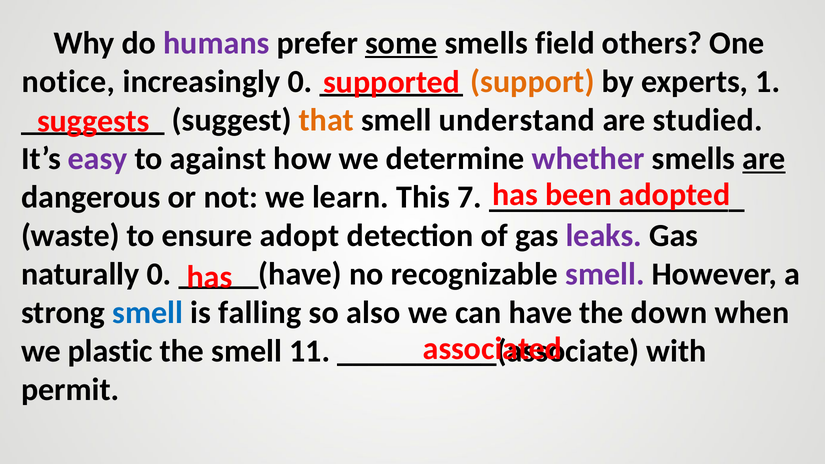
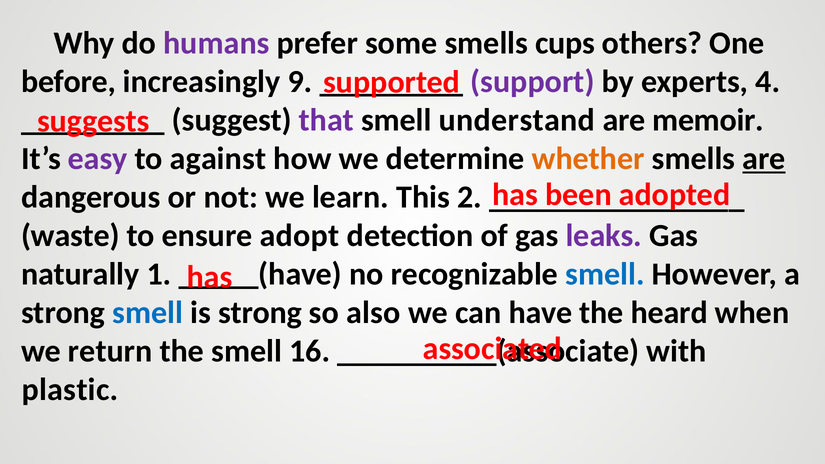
some underline: present -> none (401, 43)
field: field -> cups (565, 43)
notice: notice -> before (69, 82)
increasingly 0: 0 -> 9 (300, 82)
support colour: orange -> purple (532, 82)
1: 1 -> 4 (768, 82)
that colour: orange -> purple (326, 120)
studied: studied -> memoir (708, 120)
whether colour: purple -> orange (588, 159)
7: 7 -> 2 (470, 197)
naturally 0: 0 -> 1 (159, 274)
smell colour: purple -> blue (605, 274)
is falling: falling -> strong (260, 313)
down: down -> heard (669, 313)
plastic: plastic -> return (110, 351)
11: 11 -> 16 (310, 351)
permit: permit -> plastic (70, 390)
